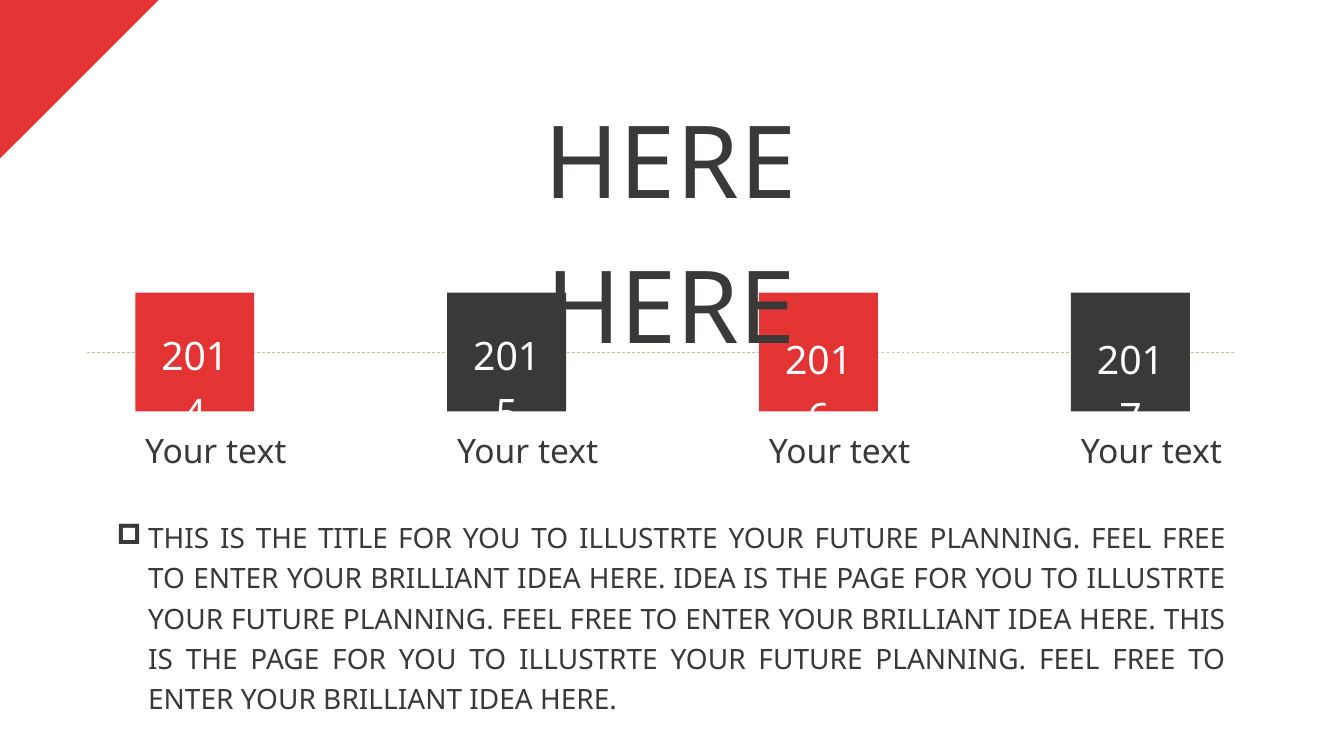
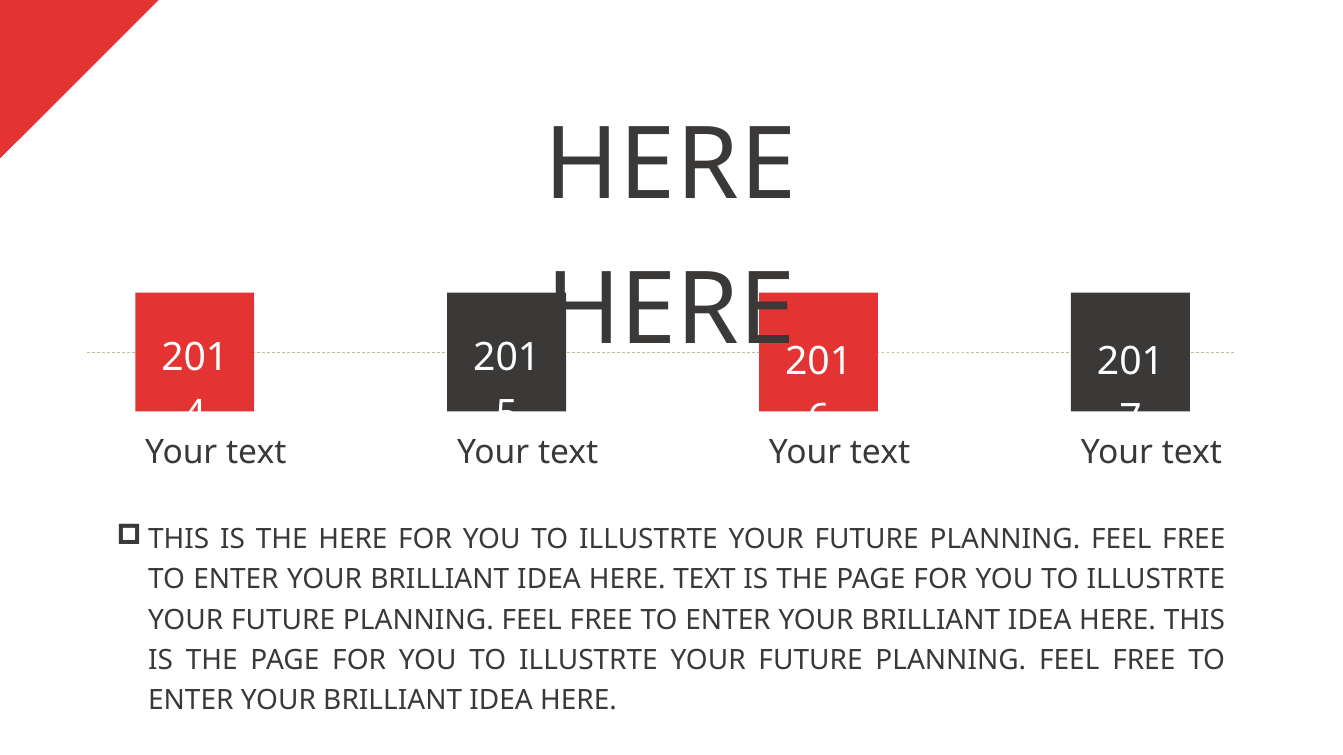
THE TITLE: TITLE -> HERE (353, 540)
HERE IDEA: IDEA -> TEXT (705, 580)
